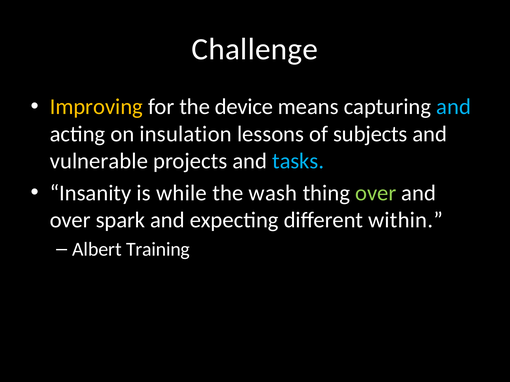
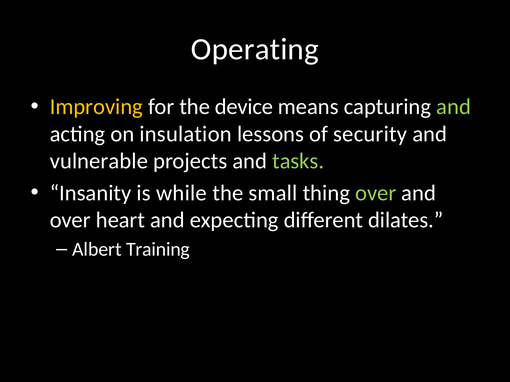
Challenge: Challenge -> Operating (255, 49)
and colour: light blue -> light green (454, 107)
subjects: subjects -> security (370, 134)
tasks colour: light blue -> light green (298, 161)
wash: wash -> small (273, 193)
spark: spark -> heart (120, 220)
within: within -> dilates (406, 220)
